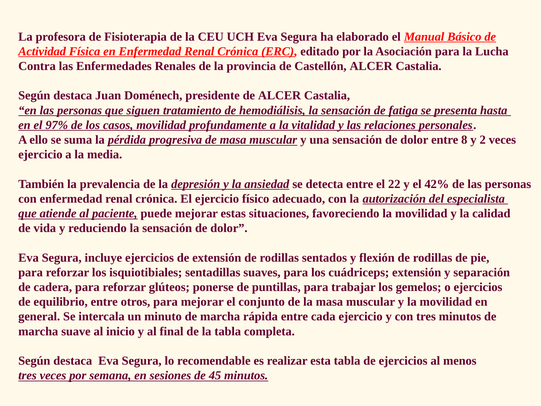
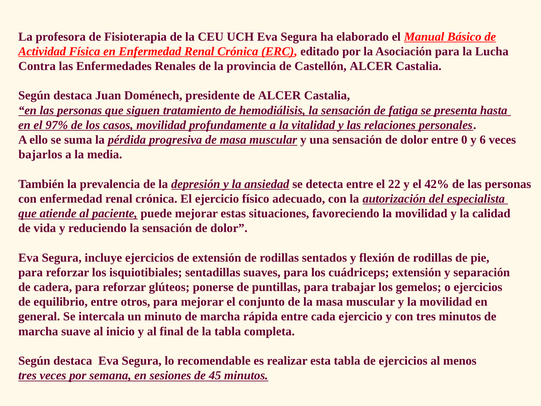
8: 8 -> 0 (464, 140)
2: 2 -> 6 (483, 140)
ejercicio: ejercicio -> bajarlos (40, 154)
